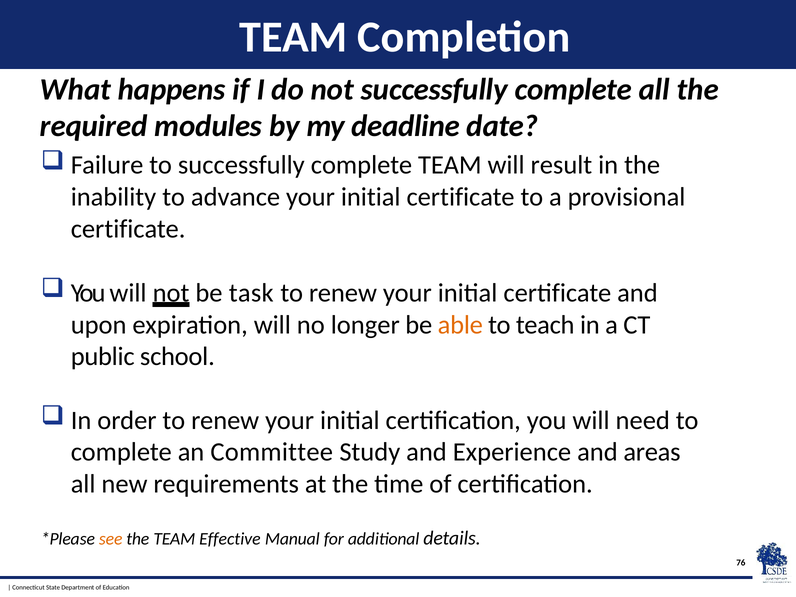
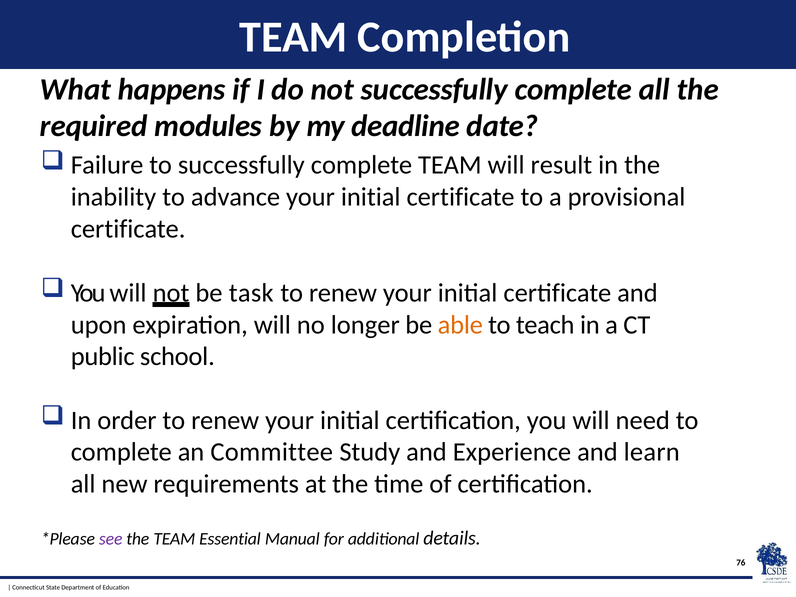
areas: areas -> learn (652, 452)
see colour: orange -> purple (111, 539)
Effective: Effective -> Essential (230, 539)
